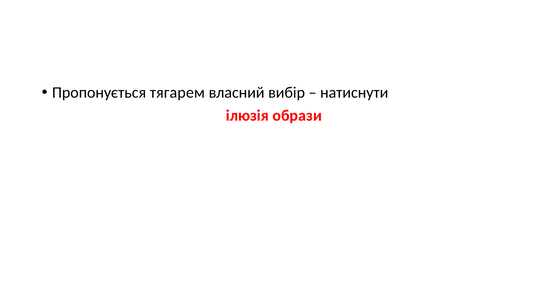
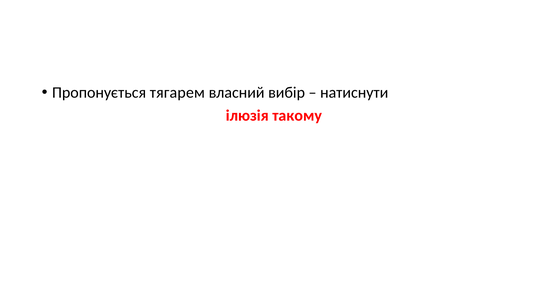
образи: образи -> такому (297, 116)
